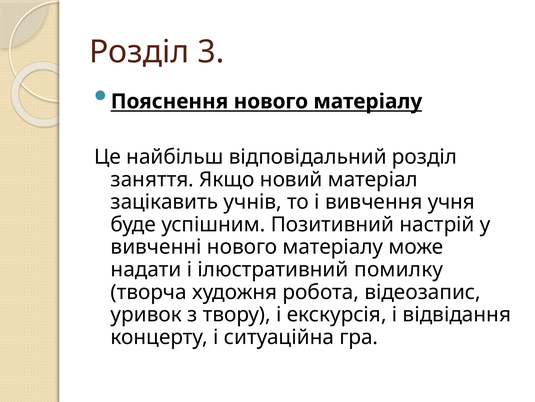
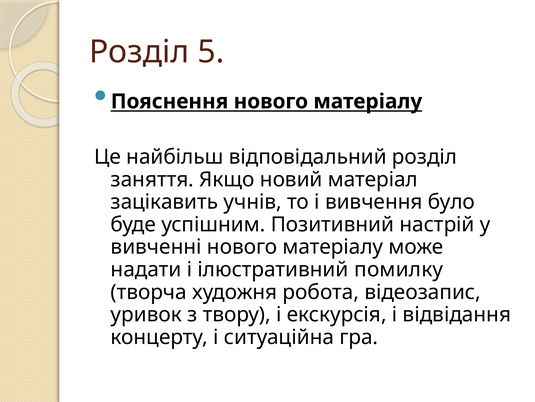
3: 3 -> 5 (211, 52)
учня: учня -> було (451, 202)
